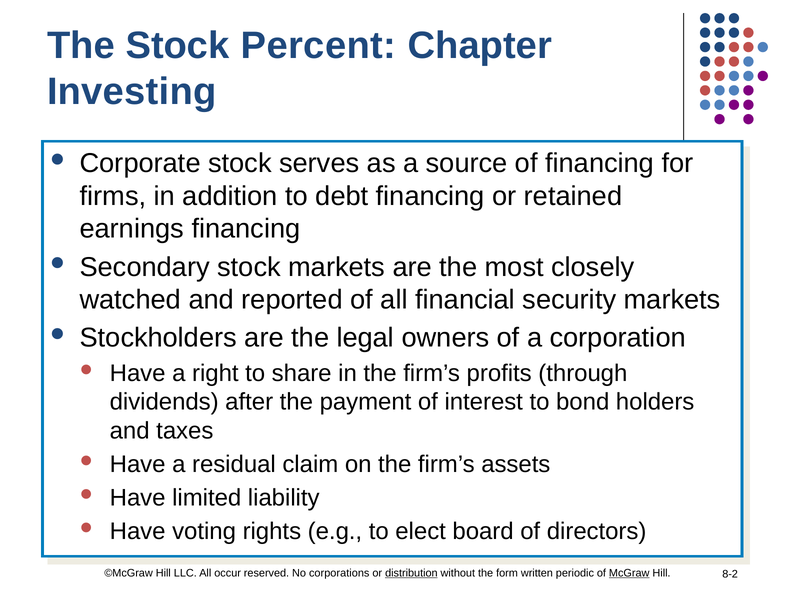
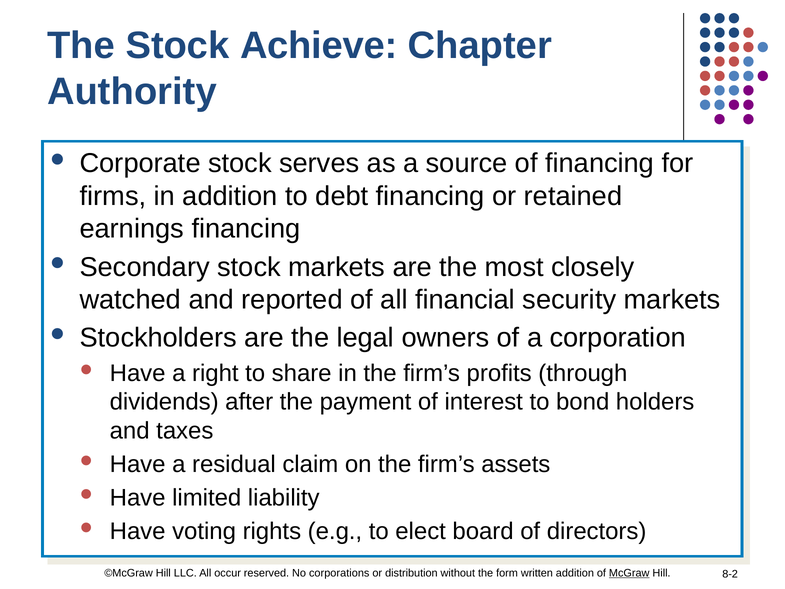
Percent: Percent -> Achieve (319, 46)
Investing: Investing -> Authority (132, 92)
distribution underline: present -> none (411, 573)
written periodic: periodic -> addition (575, 573)
